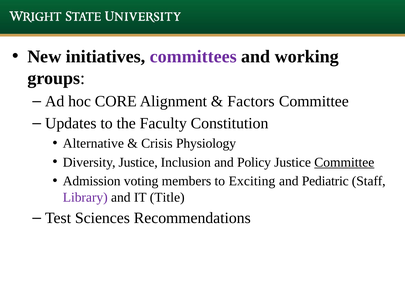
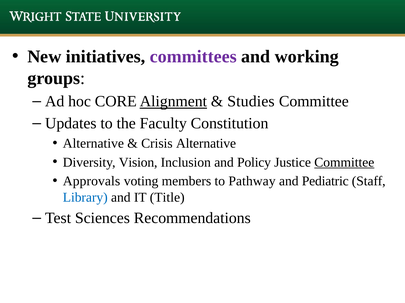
Alignment underline: none -> present (173, 102)
Factors: Factors -> Studies (251, 102)
Crisis Physiology: Physiology -> Alternative (206, 144)
Diversity Justice: Justice -> Vision (138, 163)
Admission: Admission -> Approvals (92, 182)
Exciting: Exciting -> Pathway (252, 182)
Library colour: purple -> blue (85, 198)
